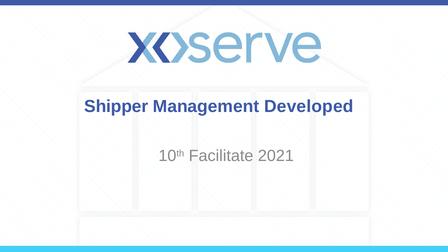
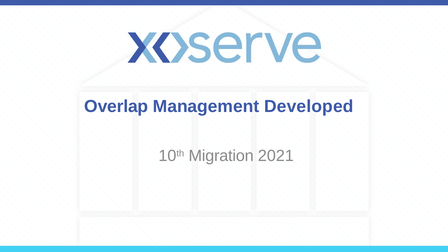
Shipper: Shipper -> Overlap (116, 106)
Facilitate: Facilitate -> Migration (221, 156)
